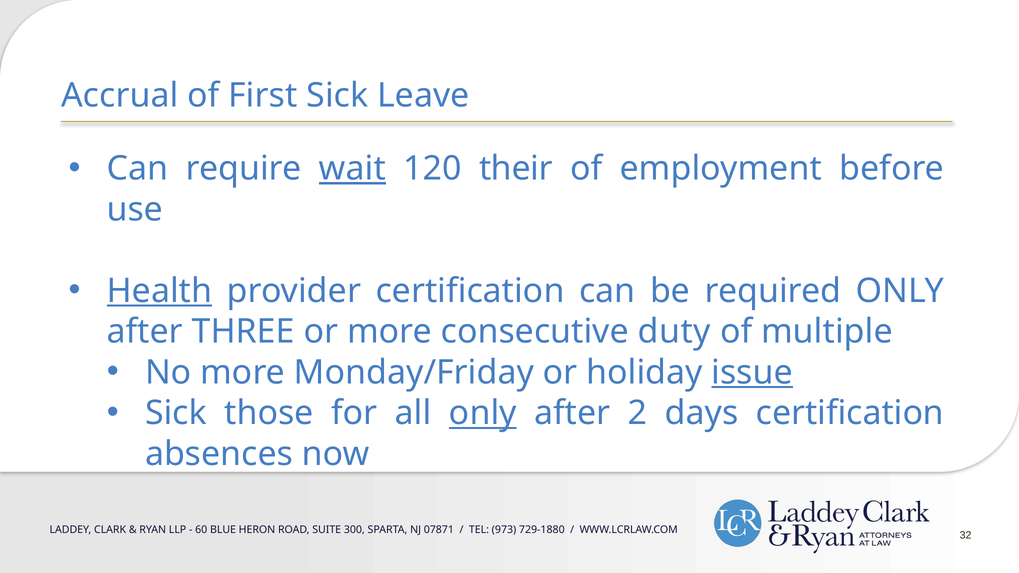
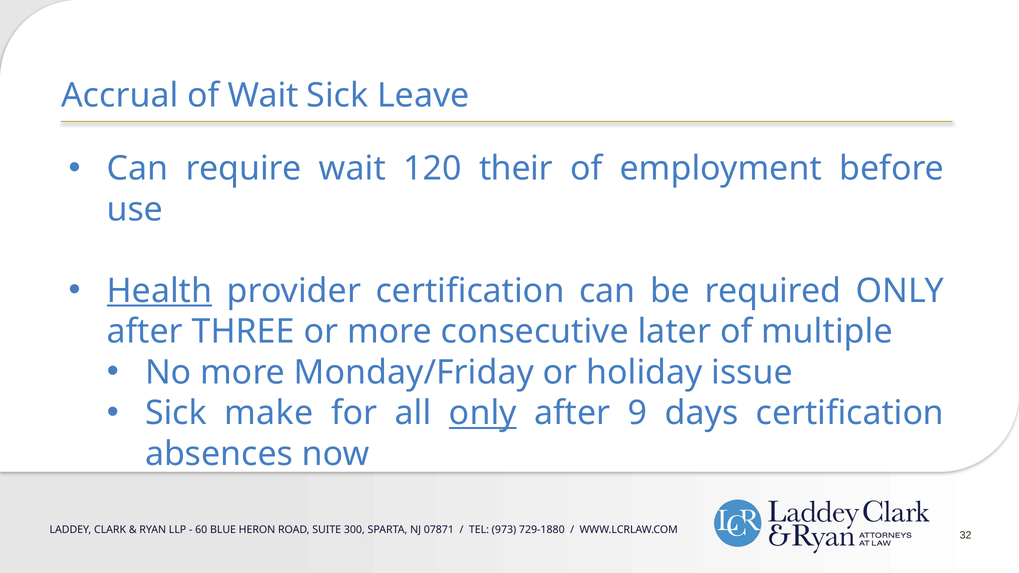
of First: First -> Wait (263, 96)
wait underline: present -> none (352, 169)
duty: duty -> later (674, 332)
issue underline: present -> none (752, 373)
those: those -> make (269, 413)
2: 2 -> 9 (638, 413)
